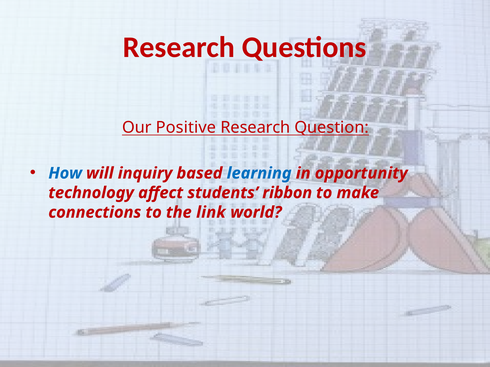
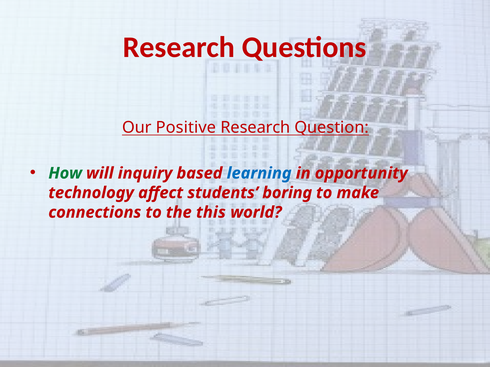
How colour: blue -> green (65, 173)
ribbon: ribbon -> boring (287, 193)
link: link -> this (211, 213)
